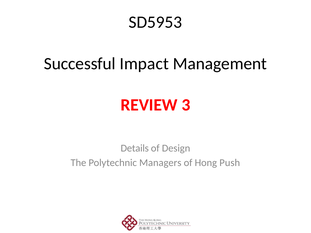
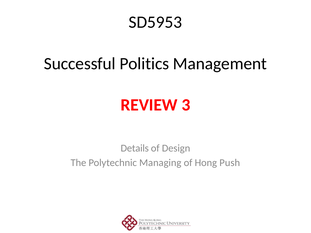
Impact: Impact -> Politics (144, 64)
Managers: Managers -> Managing (160, 163)
